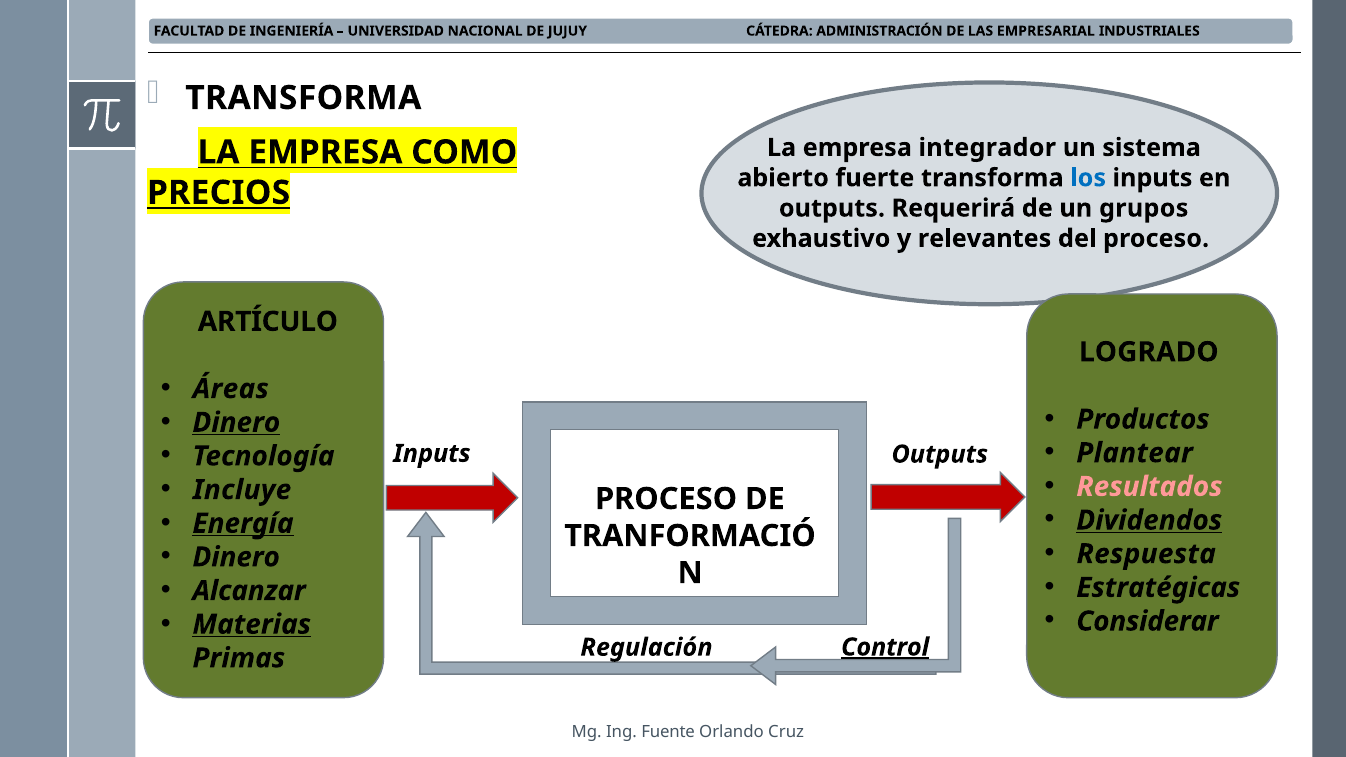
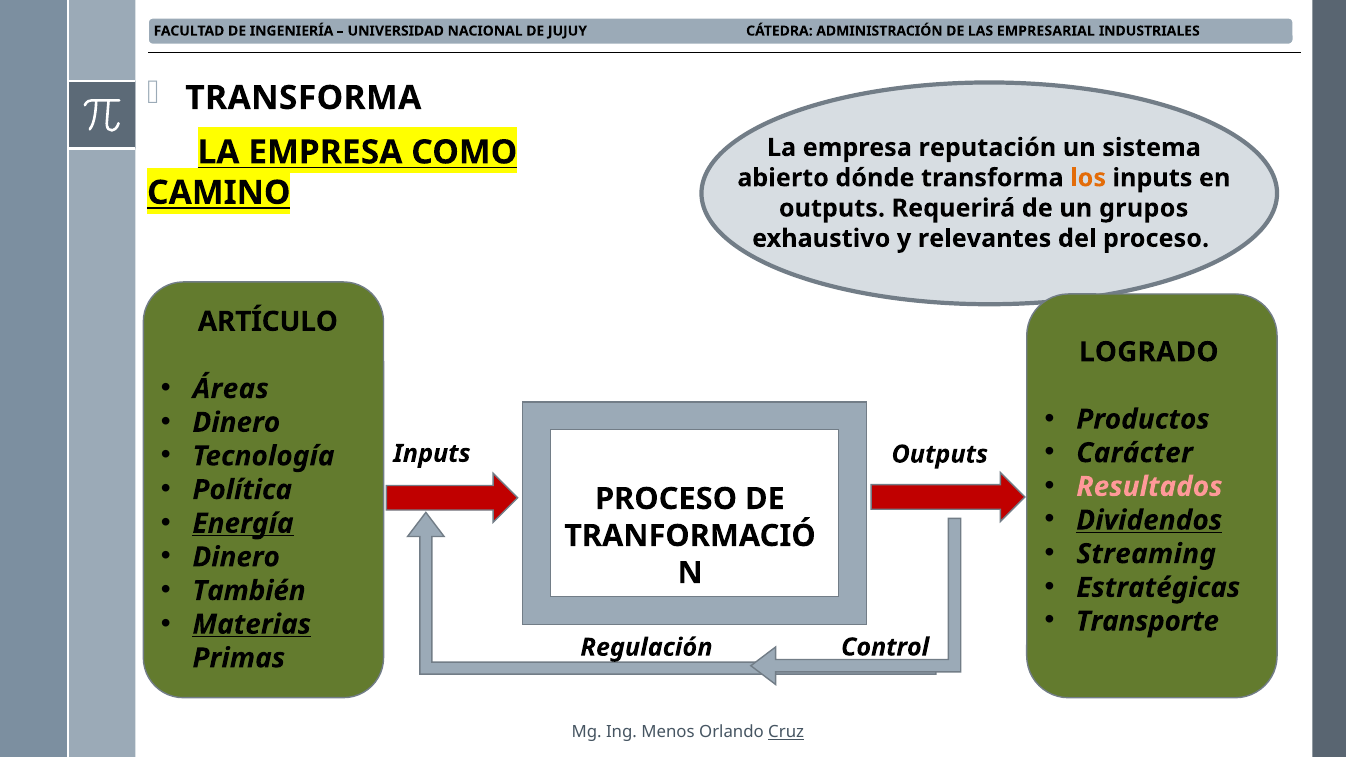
integrador: integrador -> reputación (987, 148)
fuerte: fuerte -> dónde (875, 178)
los colour: blue -> orange (1088, 178)
PRECIOS: PRECIOS -> CAMINO (219, 193)
Dinero underline: present -> none (236, 423)
Plantear: Plantear -> Carácter (1135, 453)
Incluye: Incluye -> Política (242, 490)
Respuesta: Respuesta -> Streaming (1146, 554)
Alcanzar: Alcanzar -> También (249, 591)
Considerar: Considerar -> Transporte (1147, 622)
Control underline: present -> none (885, 647)
Fuente: Fuente -> Menos (668, 732)
Cruz underline: none -> present (786, 732)
